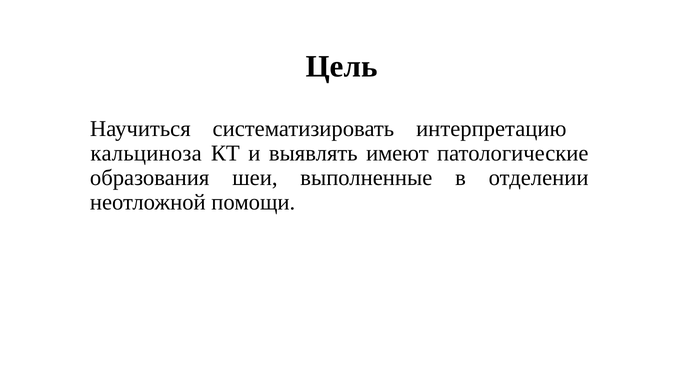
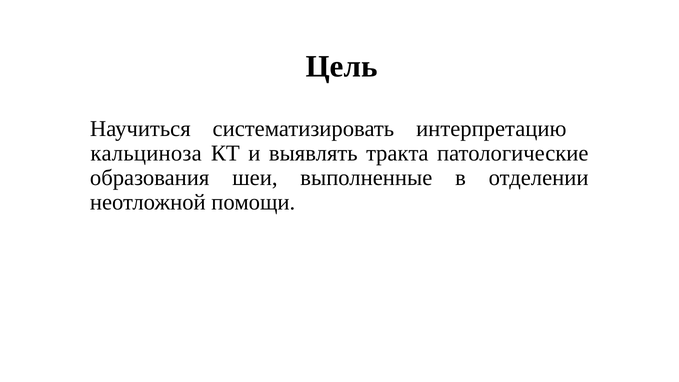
имеют: имеют -> тракта (397, 153)
